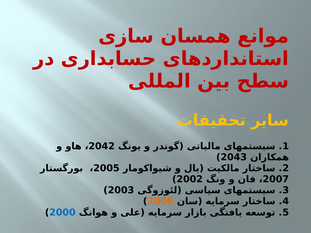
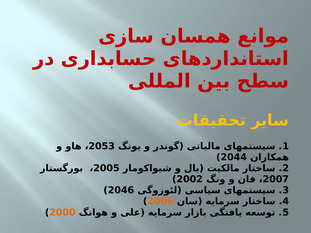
2042: 2042 -> 2053 (102, 146)
2043: 2043 -> 2044 (234, 157)
2003: 2003 -> 2046 (121, 191)
2000 colour: blue -> orange (62, 213)
